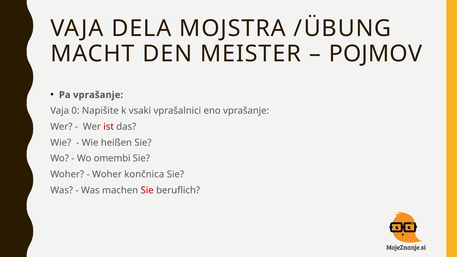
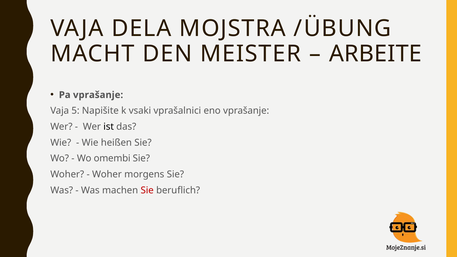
POJMOV: POJMOV -> ARBEITE (375, 54)
0: 0 -> 5 (75, 111)
ist colour: red -> black (109, 127)
končnica: končnica -> morgens (144, 174)
